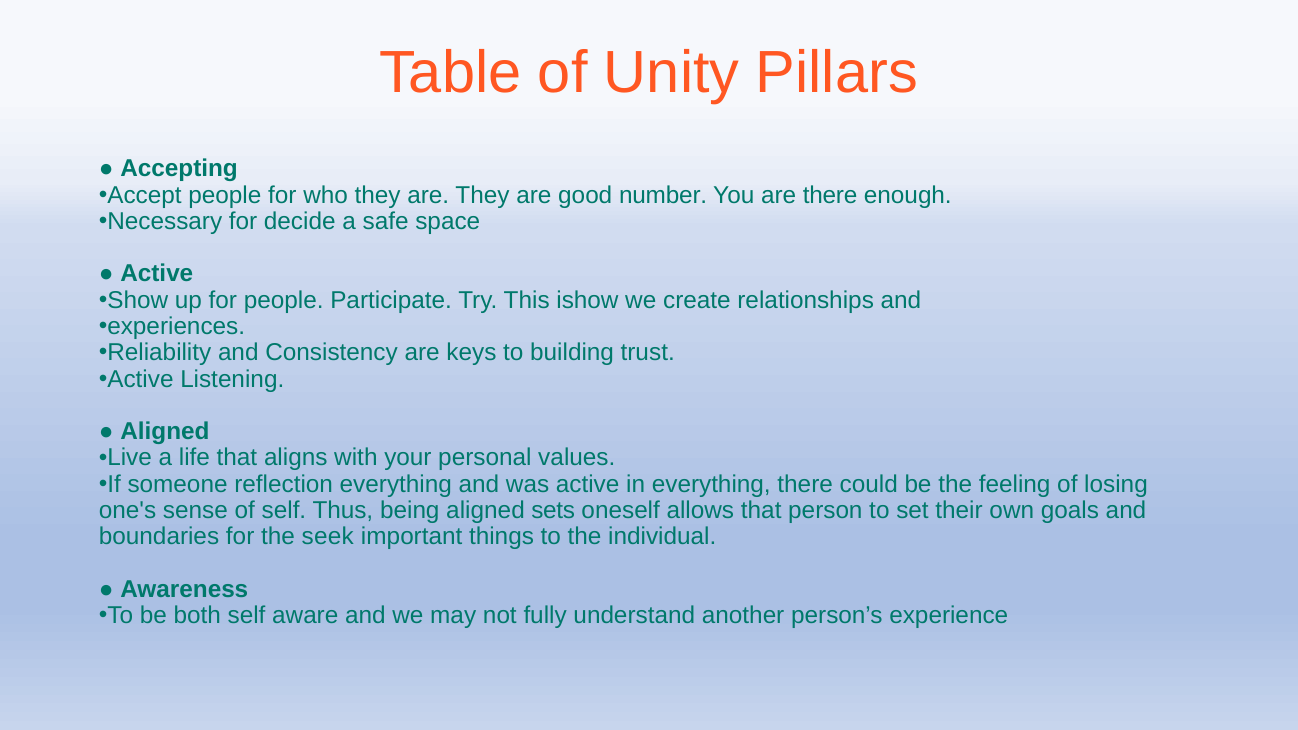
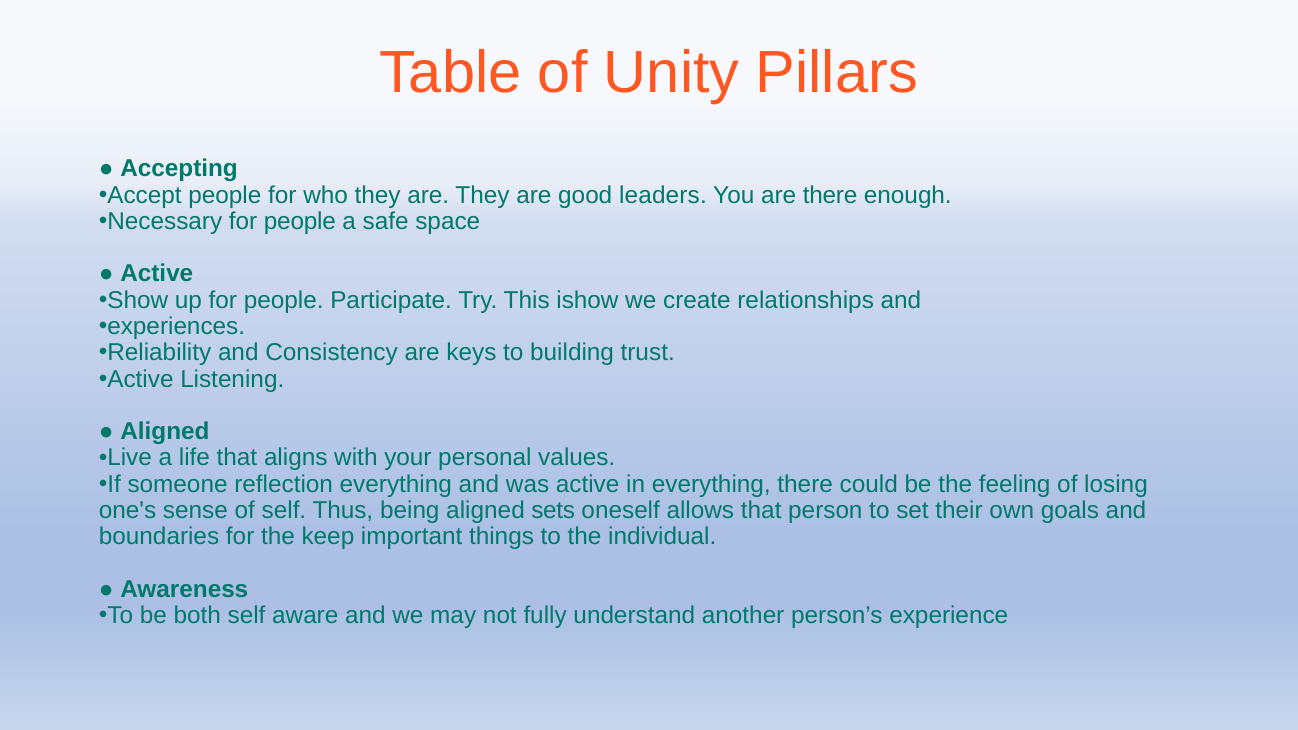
number: number -> leaders (663, 195)
Necessary for decide: decide -> people (300, 221)
seek: seek -> keep (328, 537)
